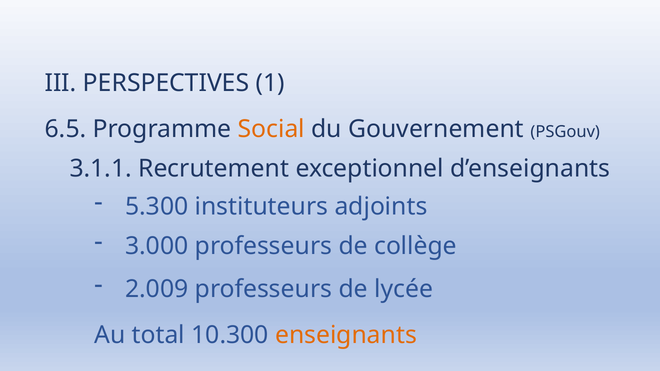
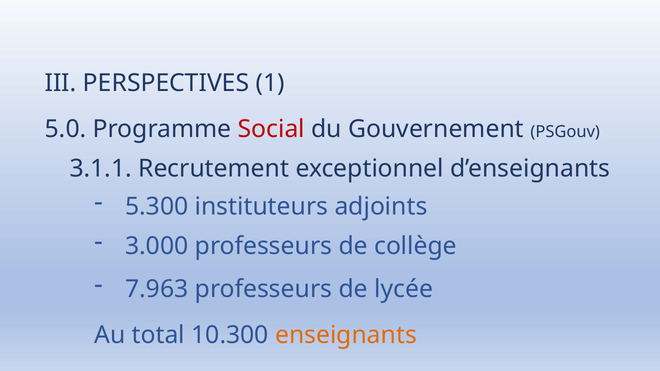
6.5: 6.5 -> 5.0 (66, 129)
Social colour: orange -> red (271, 129)
2.009: 2.009 -> 7.963 (157, 289)
